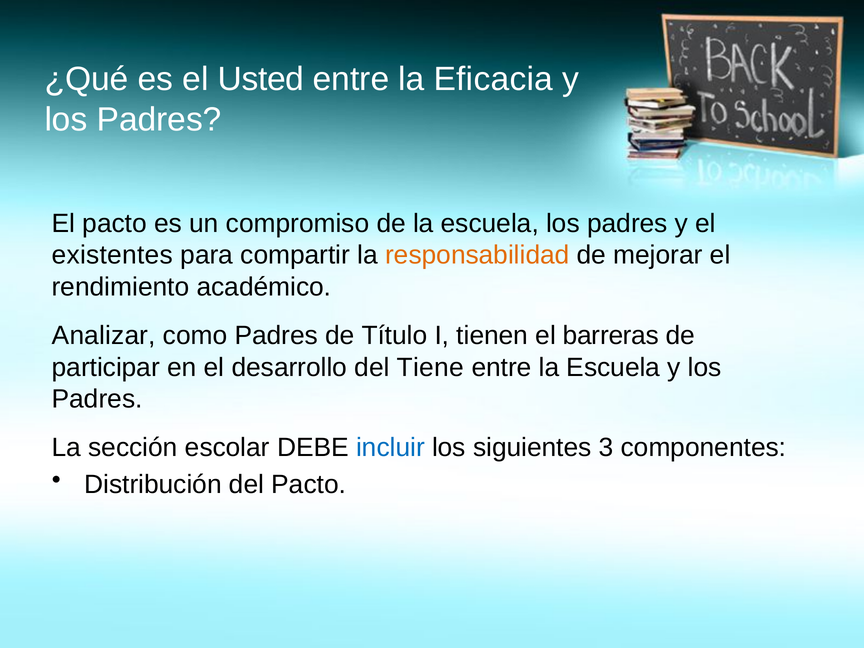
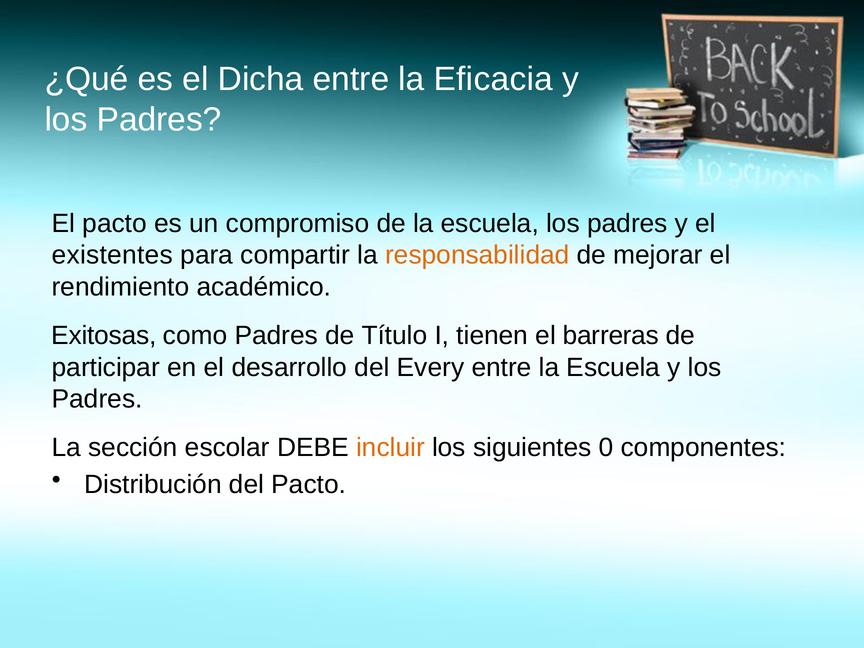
Usted: Usted -> Dicha (261, 79)
Analizar: Analizar -> Exitosas (104, 336)
Tiene: Tiene -> Every (431, 367)
incluir colour: blue -> orange (390, 448)
3: 3 -> 0 (606, 448)
